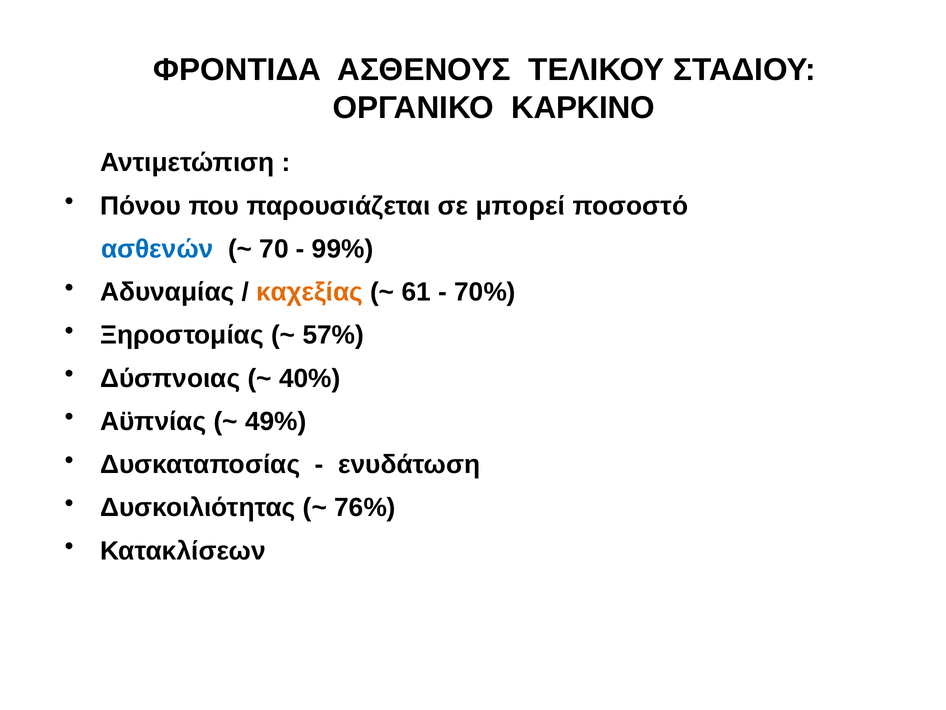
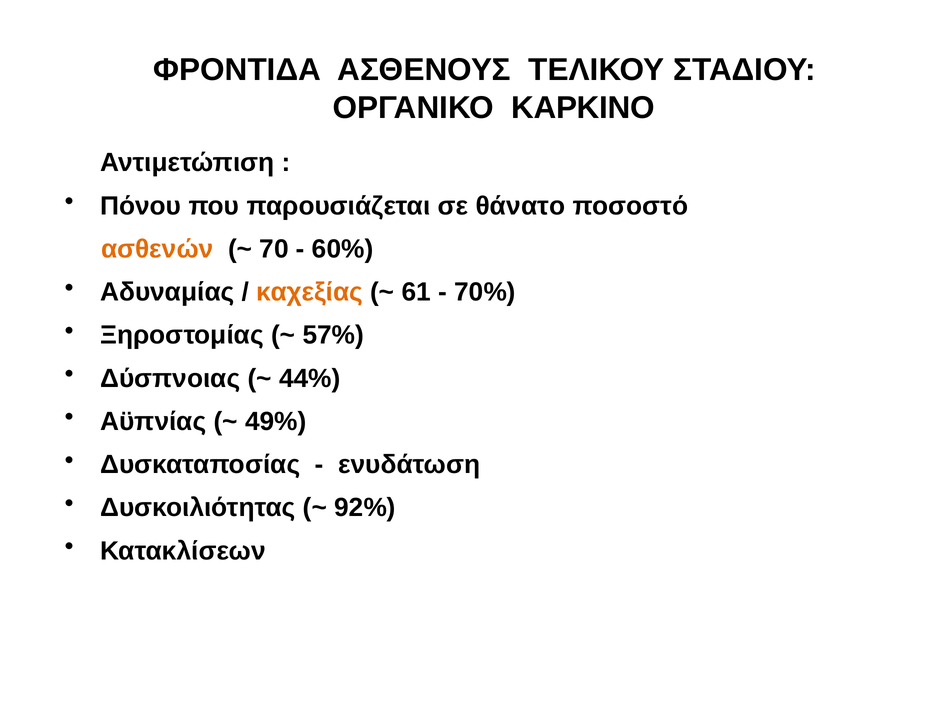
μπορεί: μπορεί -> θάνατο (520, 206)
ασθενών colour: blue -> orange (157, 249)
99%: 99% -> 60% (343, 249)
40%: 40% -> 44% (310, 378)
76%: 76% -> 92% (365, 507)
